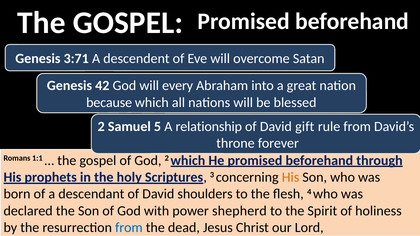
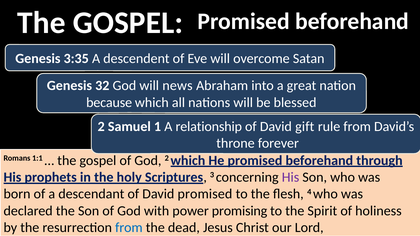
3:71: 3:71 -> 3:35 (76, 59)
42: 42 -> 32 (102, 86)
every: every -> news (177, 86)
5: 5 -> 1 (158, 127)
His colour: orange -> purple (291, 177)
David shoulders: shoulders -> promised (205, 194)
shepherd: shepherd -> promising (240, 211)
